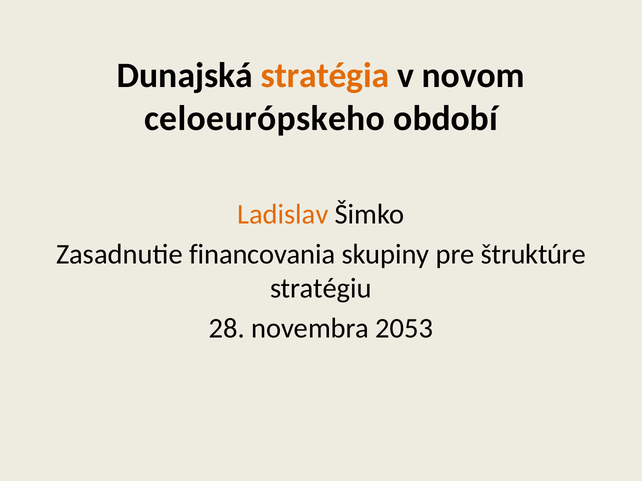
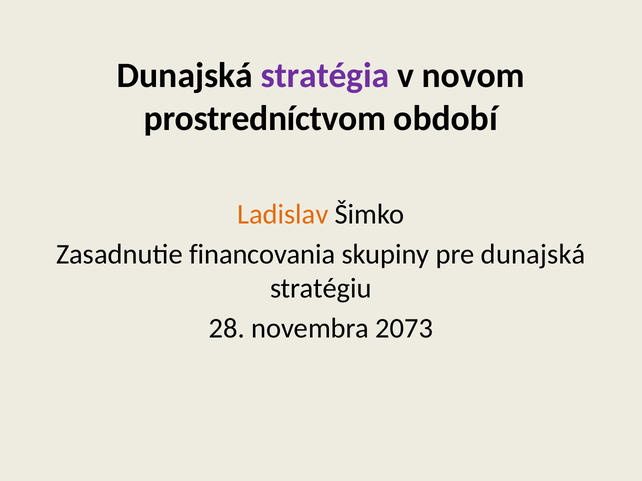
stratégia colour: orange -> purple (325, 76)
celoeurópskeho: celoeurópskeho -> prostredníctvom (265, 119)
pre štruktúre: štruktúre -> dunajská (533, 255)
2053: 2053 -> 2073 (404, 329)
